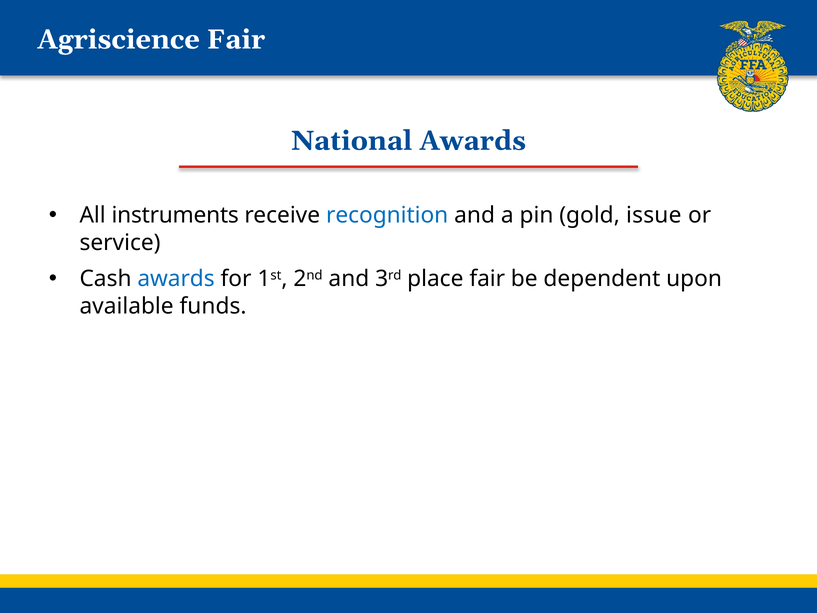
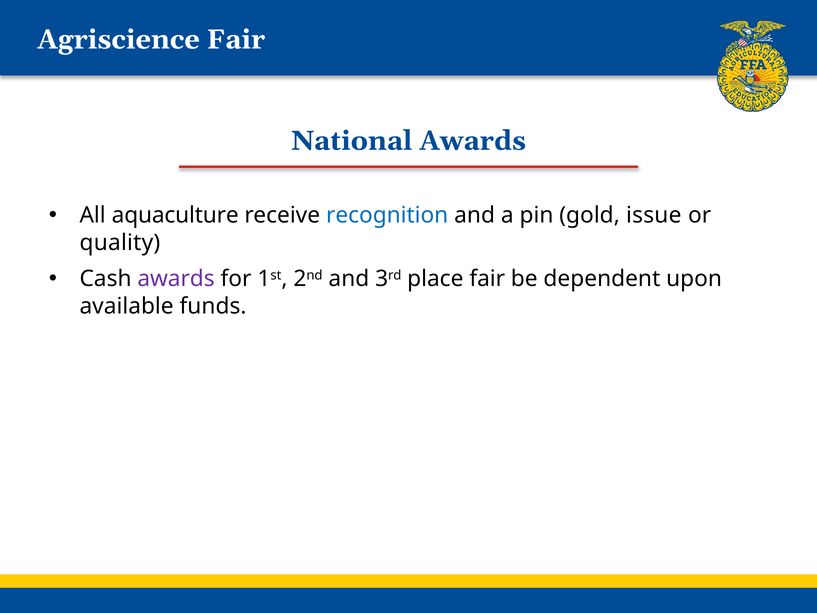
instruments: instruments -> aquaculture (175, 215)
service: service -> quality (120, 243)
awards colour: blue -> purple (176, 279)
